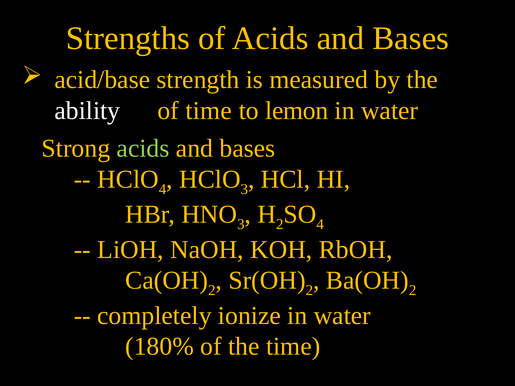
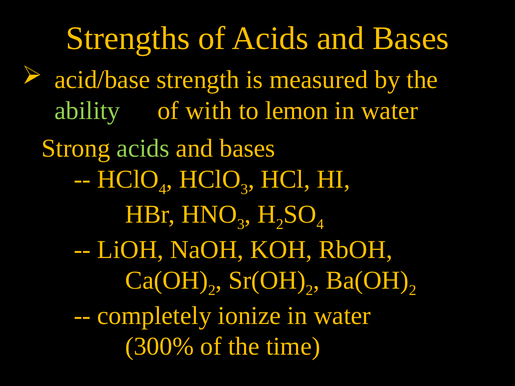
ability colour: white -> light green (87, 111)
of time: time -> with (209, 111)
180%: 180% -> 300% (160, 347)
